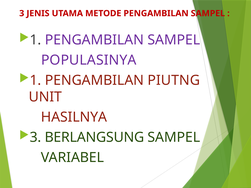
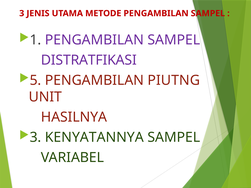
POPULASINYA: POPULASINYA -> DISTRATFIKASI (89, 60)
1: 1 -> 5 (35, 80)
BERLANGSUNG: BERLANGSUNG -> KENYATANNYA (94, 137)
